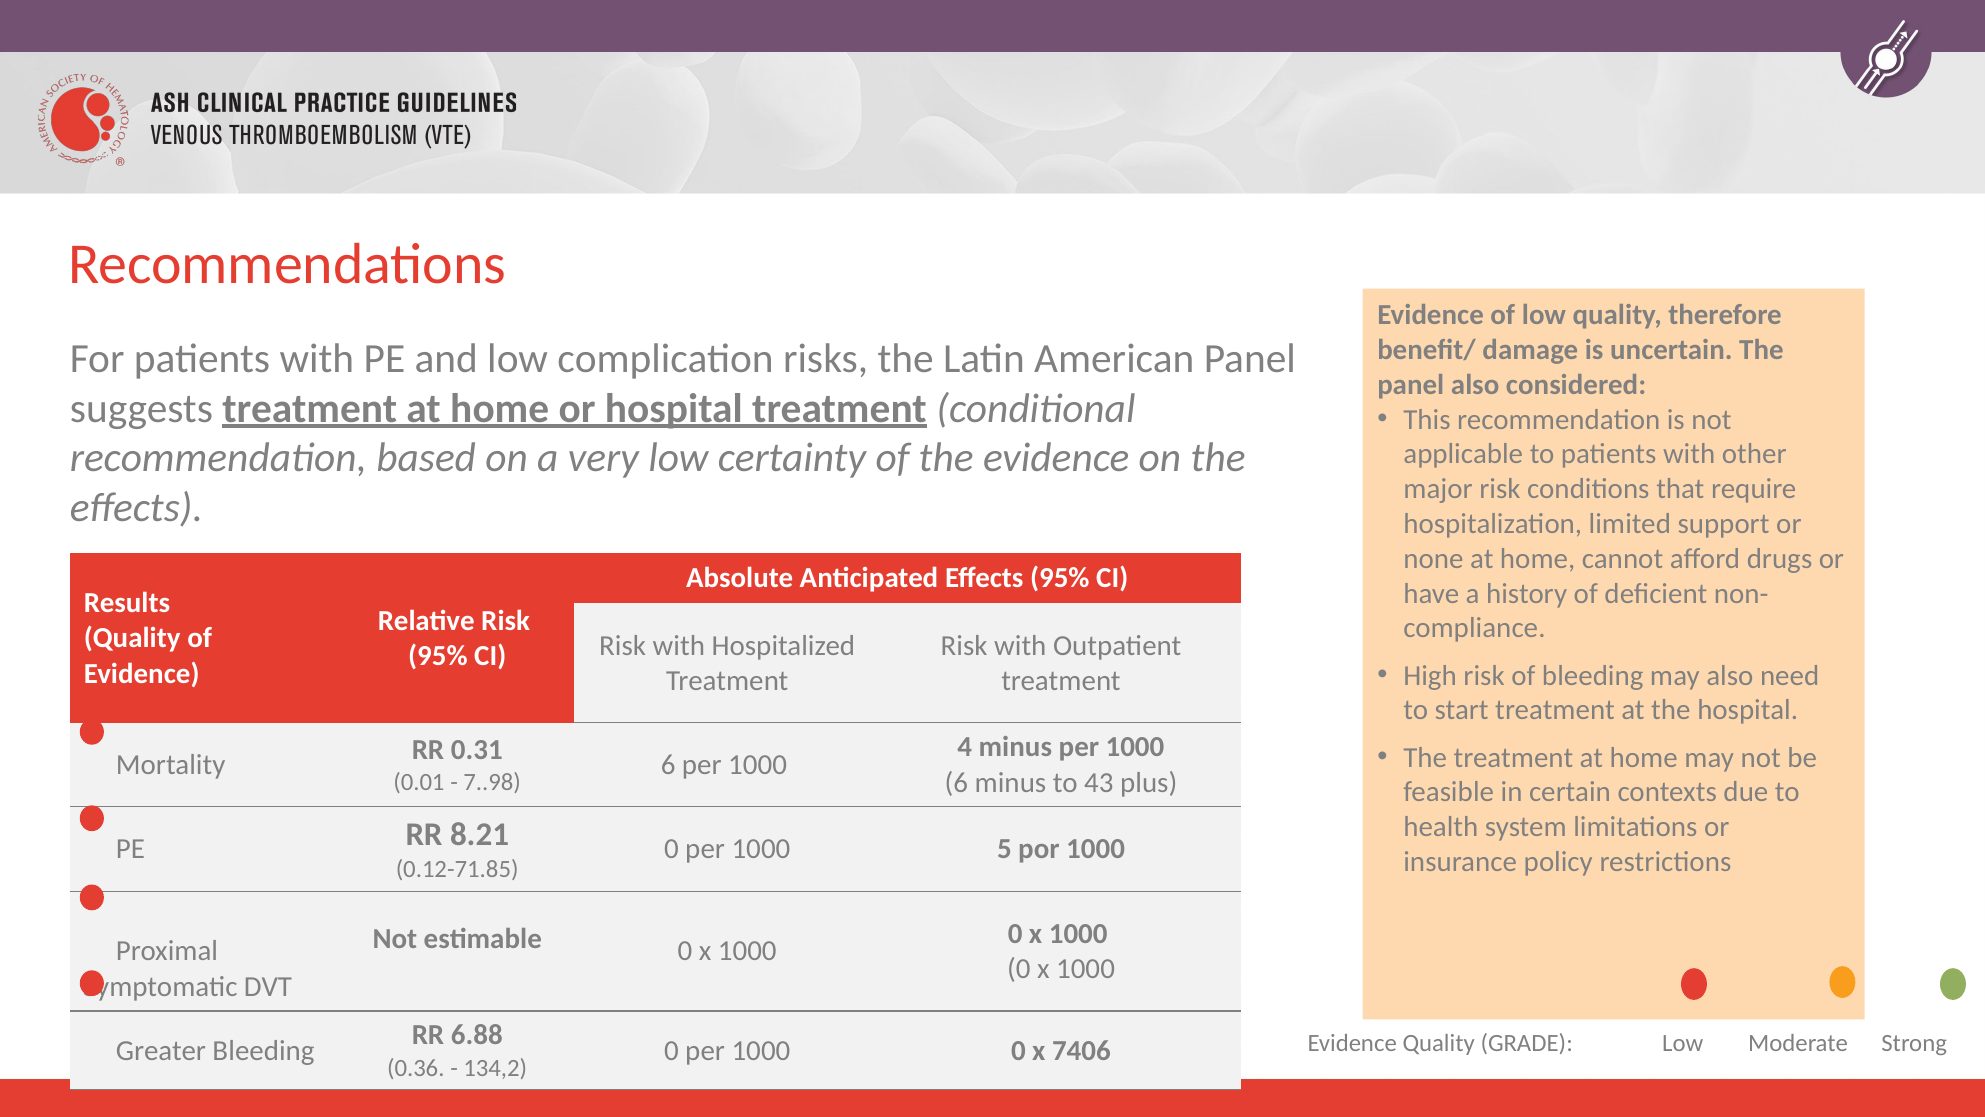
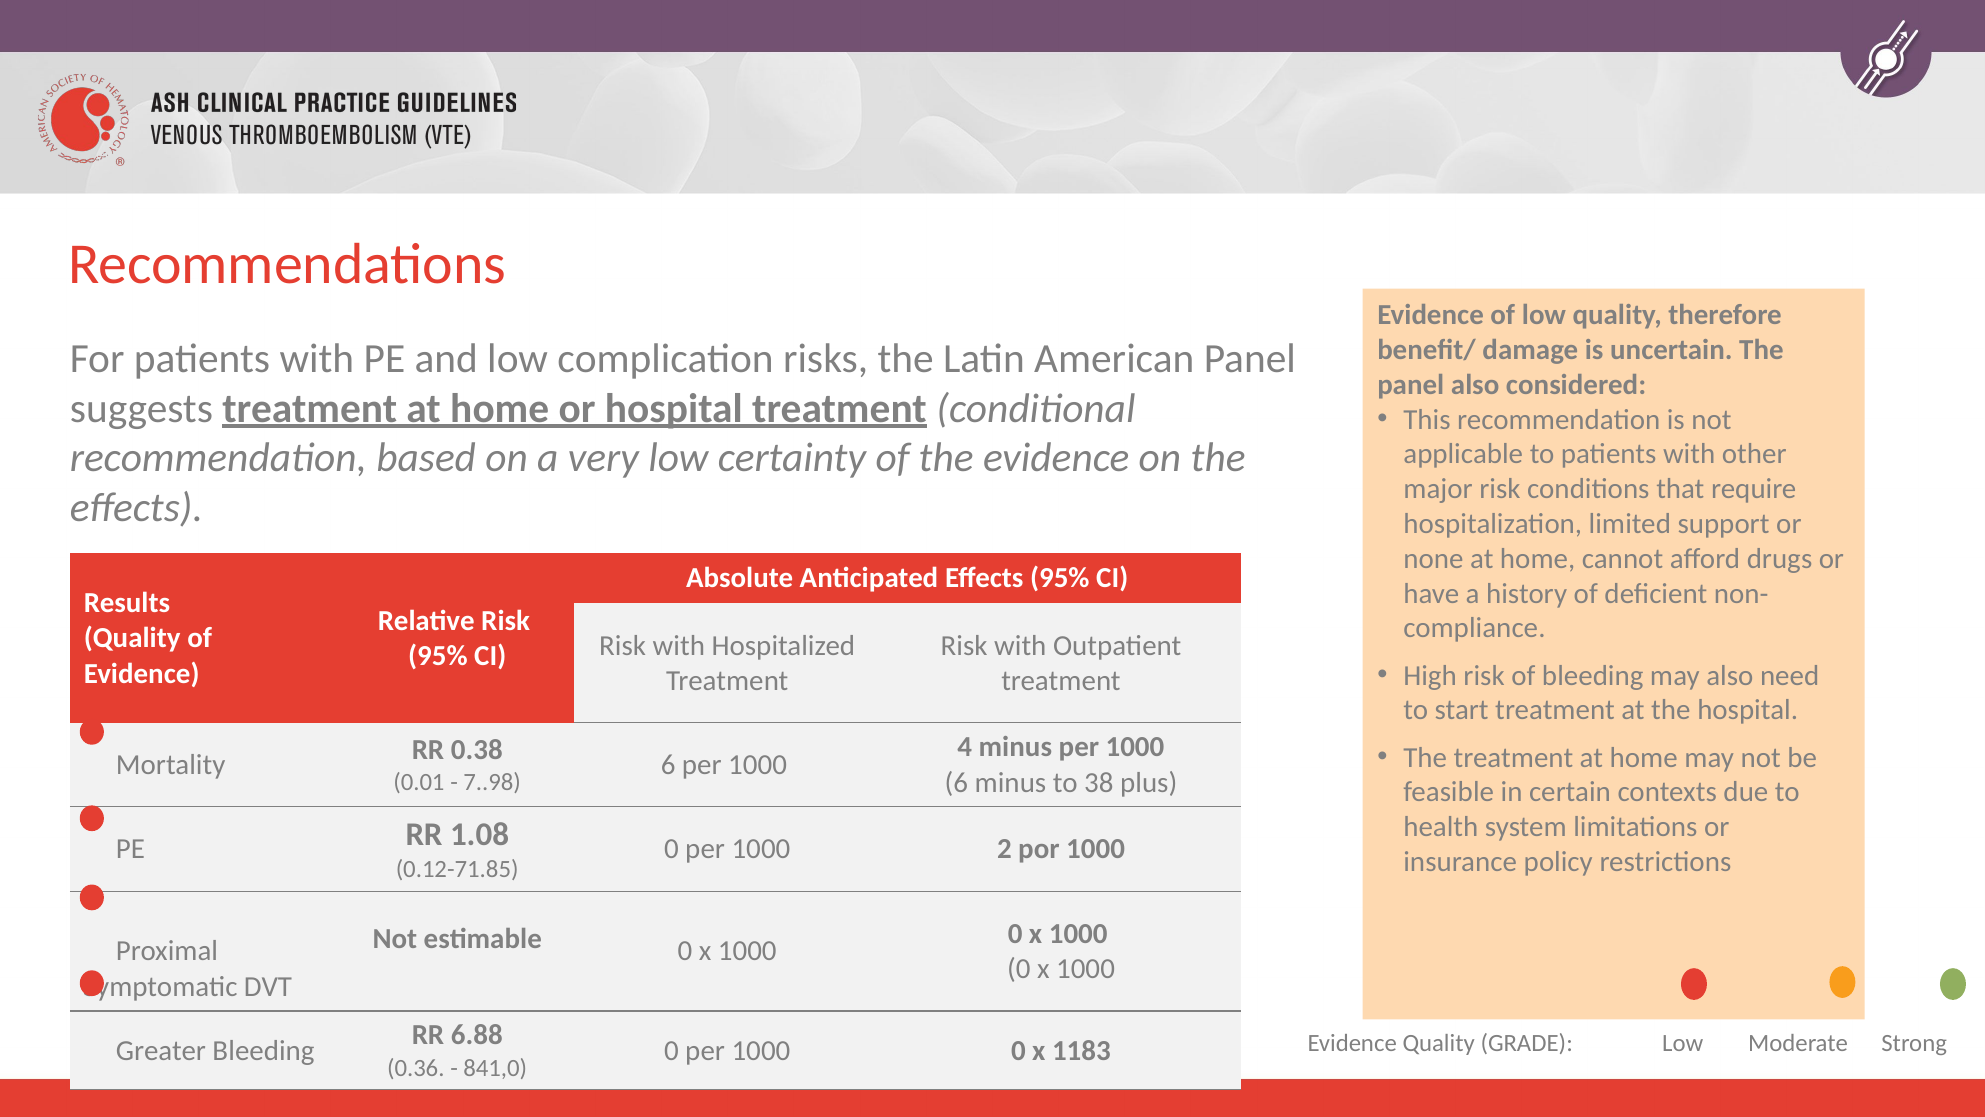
0.31: 0.31 -> 0.38 (477, 750)
43: 43 -> 38 (1099, 782)
8.21: 8.21 -> 1.08 (480, 834)
5: 5 -> 2 (1004, 849)
7406: 7406 -> 1183 (1081, 1050)
134,2: 134,2 -> 841,0 (495, 1068)
